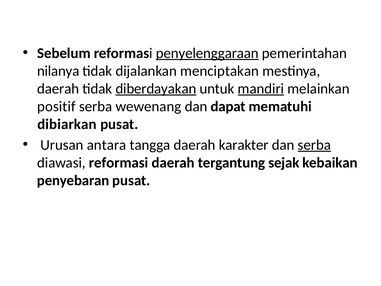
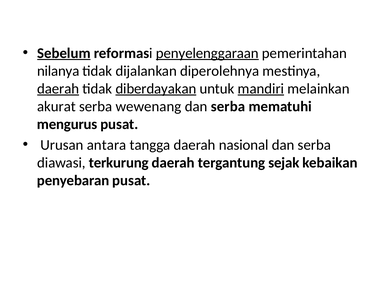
Sebelum underline: none -> present (64, 53)
menciptakan: menciptakan -> diperolehnya (220, 71)
daerah underline: none -> present (58, 89)
positif: positif -> akurat (56, 106)
dapat: dapat -> serba (228, 106)
dibiarkan: dibiarkan -> mengurus (67, 124)
karakter: karakter -> nasional (244, 145)
serba underline: present -> none (314, 145)
diawasi reformasi: reformasi -> terkurung (119, 163)
